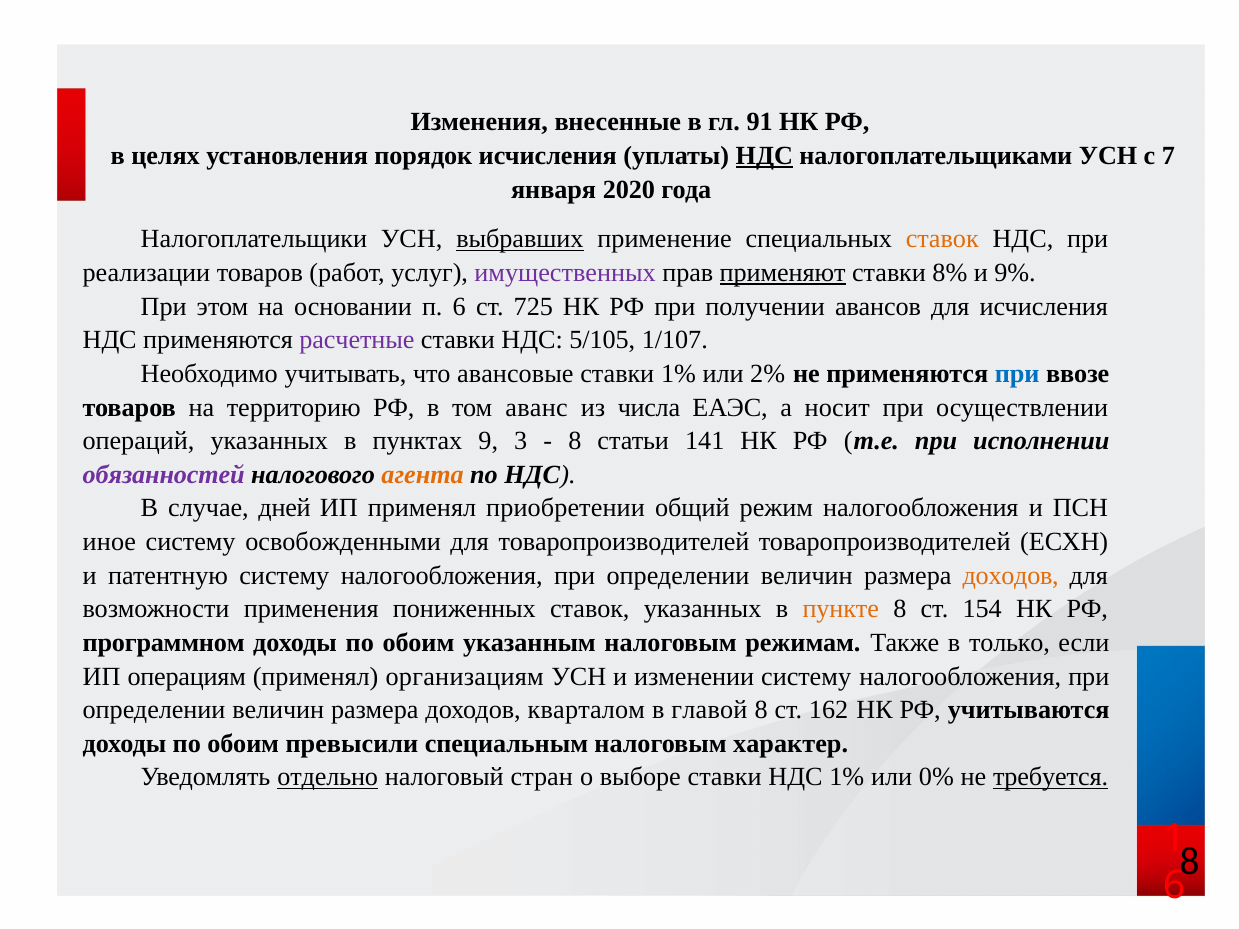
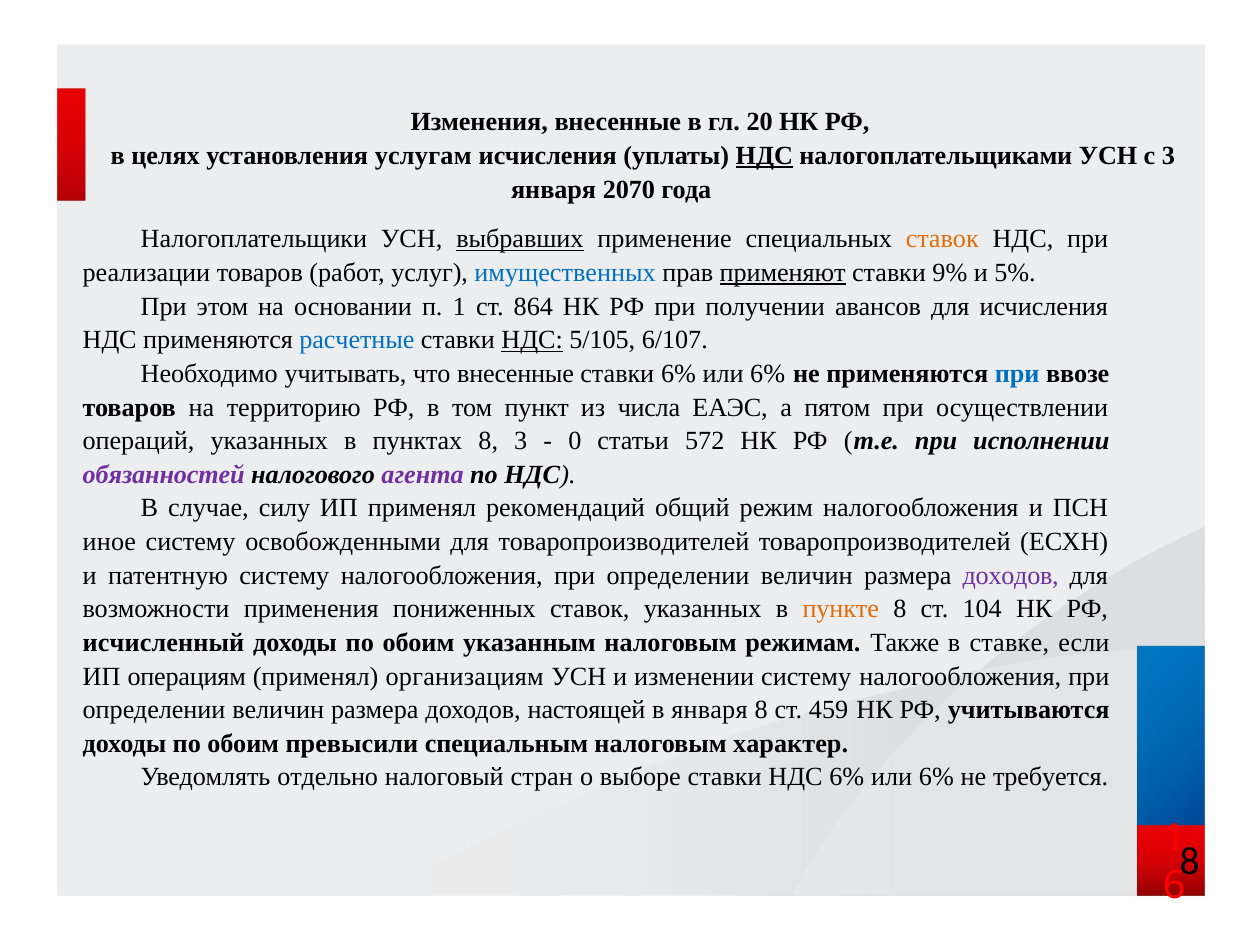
91: 91 -> 20 (760, 122)
порядок: порядок -> услугам (423, 156)
с 7: 7 -> 3 (1168, 156)
2020: 2020 -> 2070 (629, 190)
имущественных colour: purple -> blue (565, 273)
8%: 8% -> 9% (950, 273)
9%: 9% -> 5% (1015, 273)
п 6: 6 -> 1 (459, 307)
725: 725 -> 864 (533, 307)
расчетные colour: purple -> blue (357, 340)
НДС underline: none -> present (532, 340)
1/107: 1/107 -> 6/107 (675, 340)
что авансовые: авансовые -> внесенные (516, 374)
ставки 1%: 1% -> 6% (678, 374)
2%: 2% -> 6% (768, 374)
аванс: аванс -> пункт (537, 407)
носит: носит -> пятом (837, 407)
пунктах 9: 9 -> 8 (488, 441)
8: 8 -> 0 (575, 441)
141: 141 -> 572 (705, 441)
агента colour: orange -> purple (423, 475)
дней: дней -> силу (285, 508)
приобретении: приобретении -> рекомендаций (566, 508)
доходов colour: orange -> purple (1011, 576)
154: 154 -> 104 (982, 609)
программном: программном -> исчисленный (163, 643)
только: только -> ставке (1009, 643)
кварталом: кварталом -> настоящей (587, 710)
в главой: главой -> января (709, 710)
162: 162 -> 459 (829, 710)
отдельно underline: present -> none (328, 777)
НДС 1%: 1% -> 6% (847, 777)
0%: 0% -> 6% (936, 777)
требуется underline: present -> none (1051, 777)
